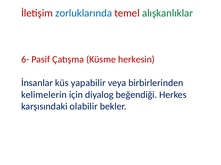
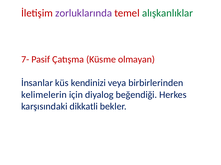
zorluklarında colour: blue -> purple (84, 13)
6-: 6- -> 7- (25, 60)
herkesin: herkesin -> olmayan (136, 60)
yapabilir: yapabilir -> kendinizi (88, 83)
olabilir: olabilir -> dikkatli (84, 107)
